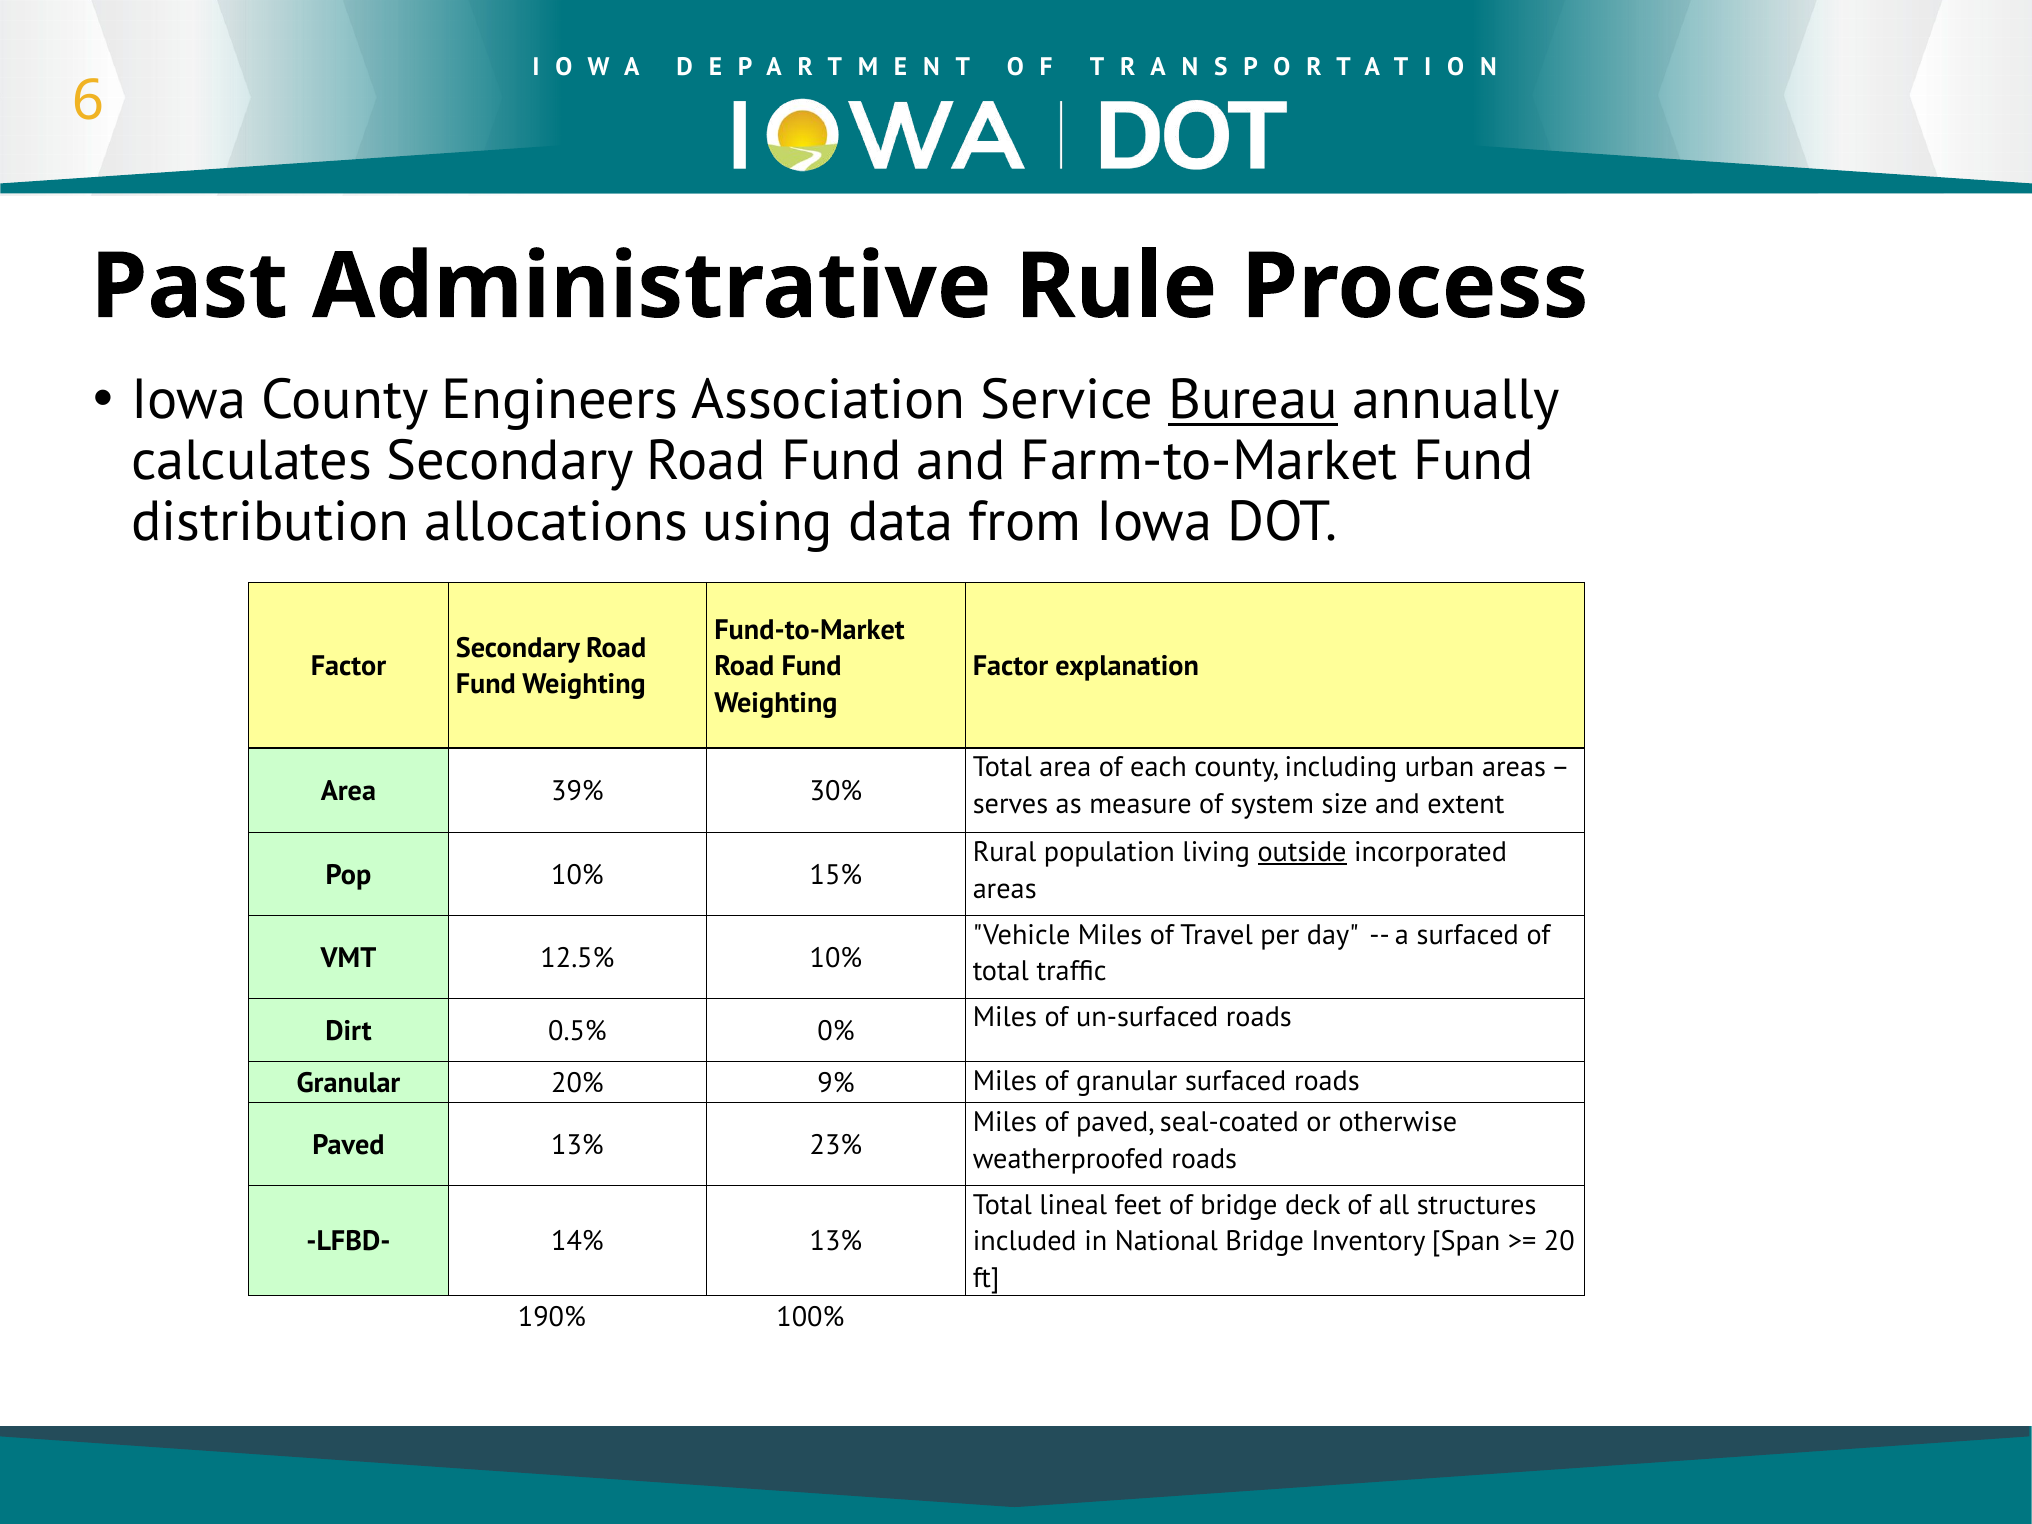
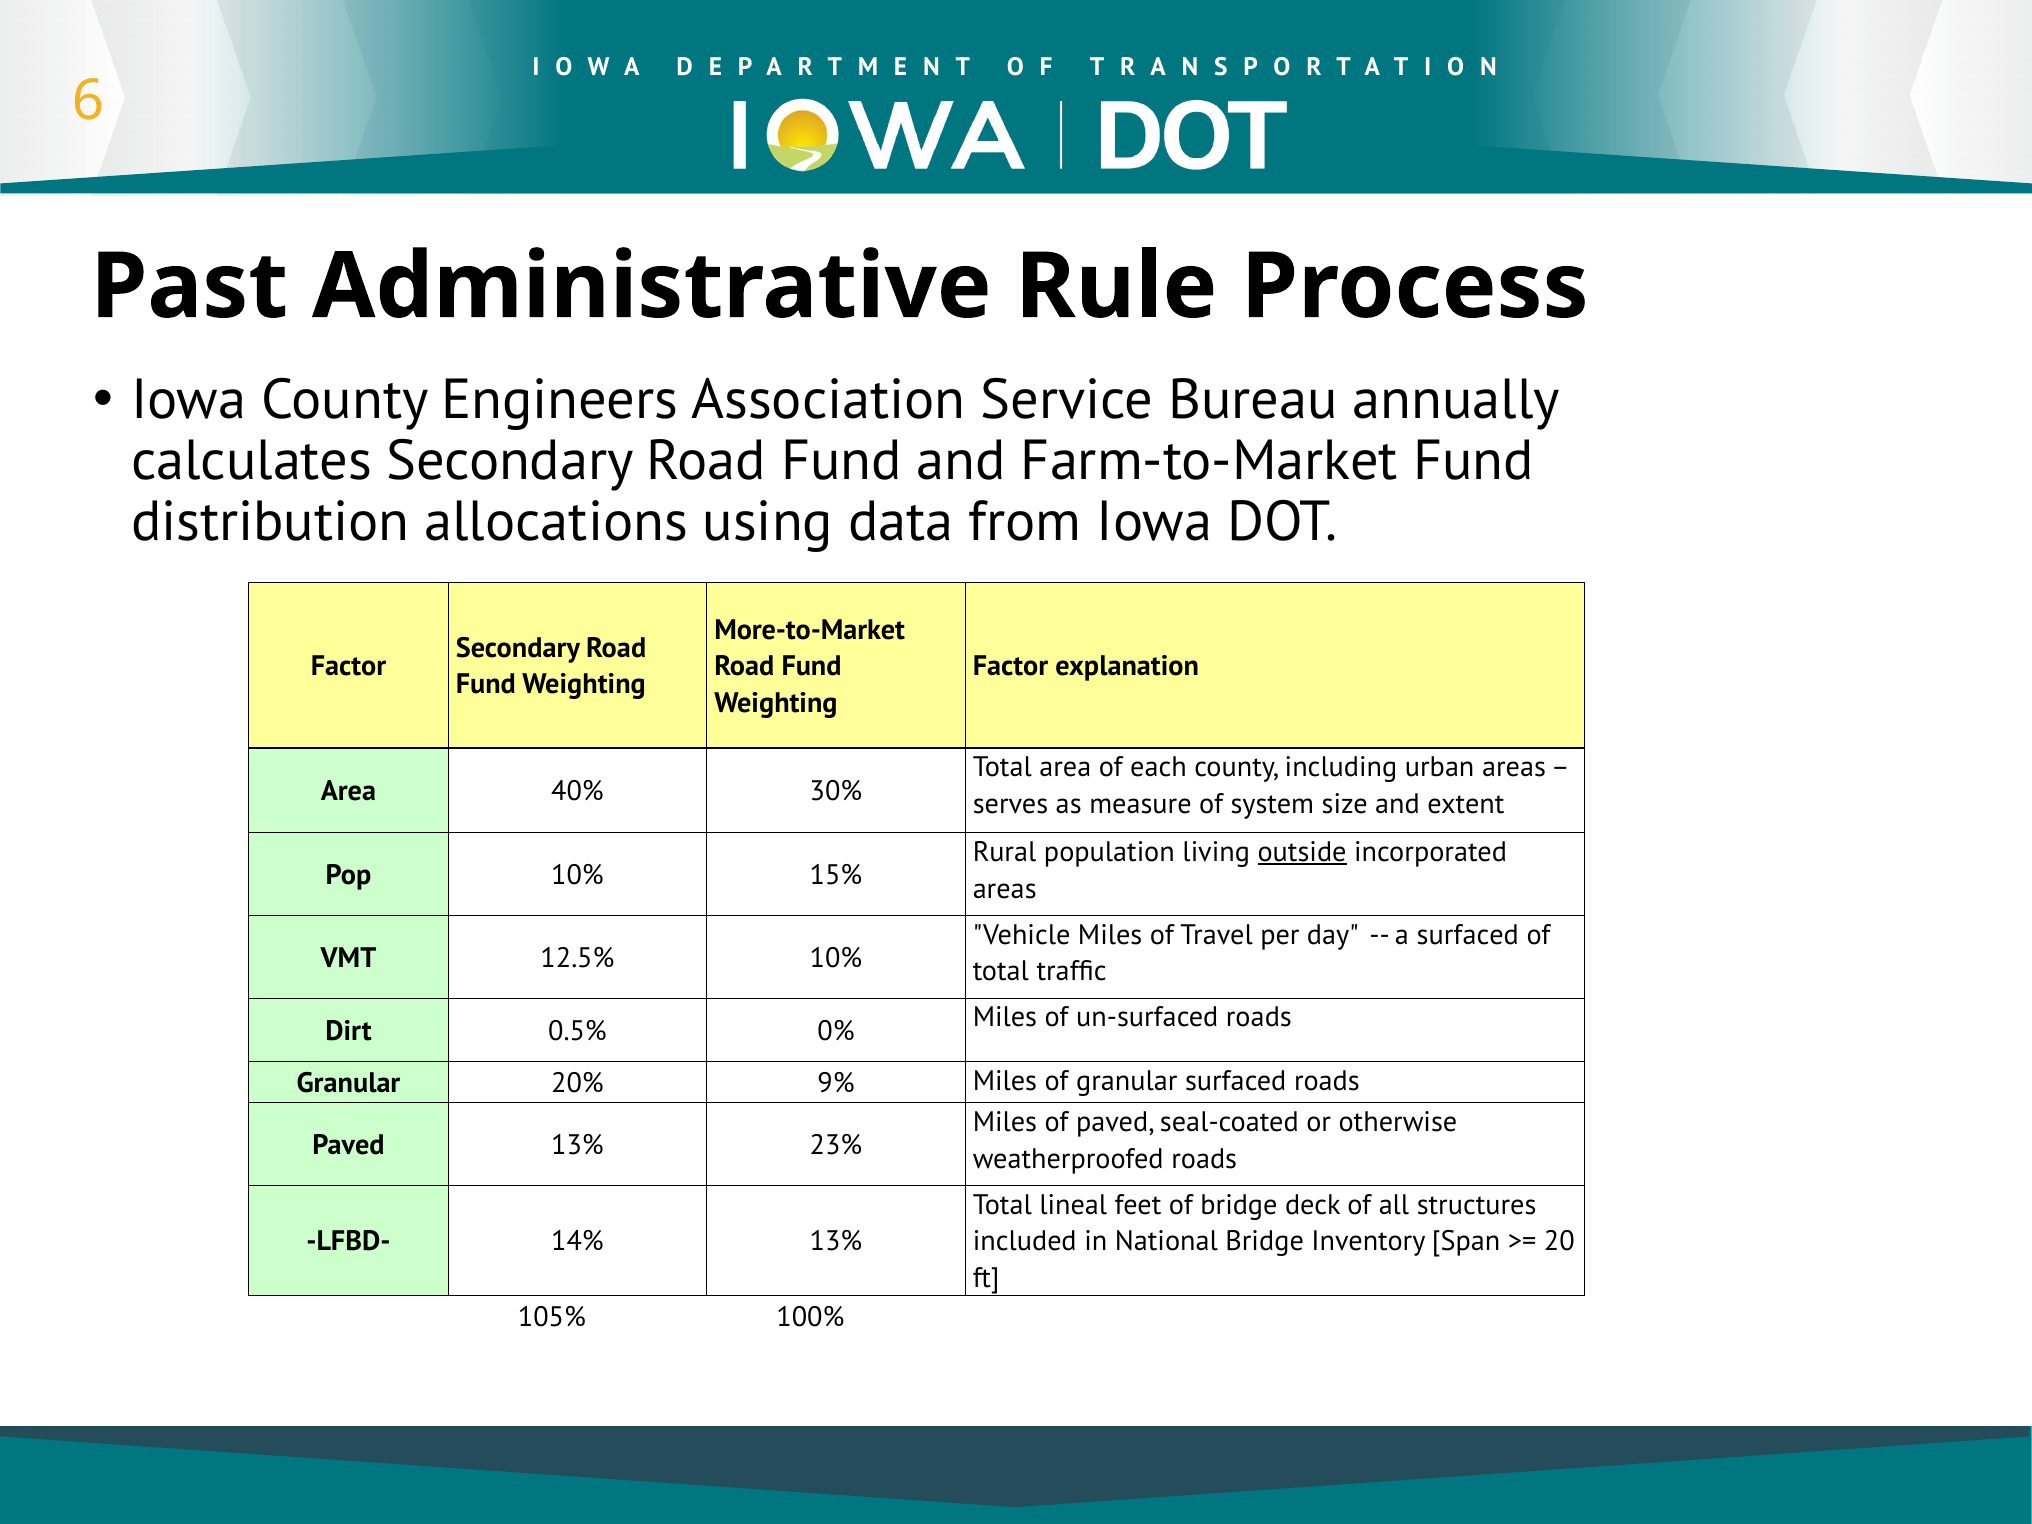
Bureau underline: present -> none (1253, 400)
Fund-to-Market: Fund-to-Market -> More-to-Market (810, 630)
39%: 39% -> 40% (577, 791)
190%: 190% -> 105% (552, 1317)
